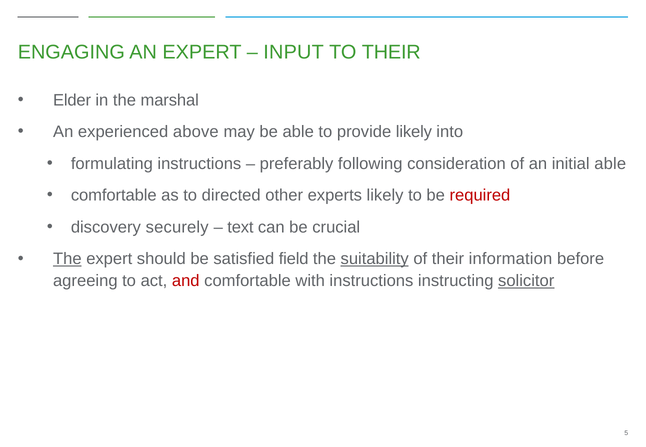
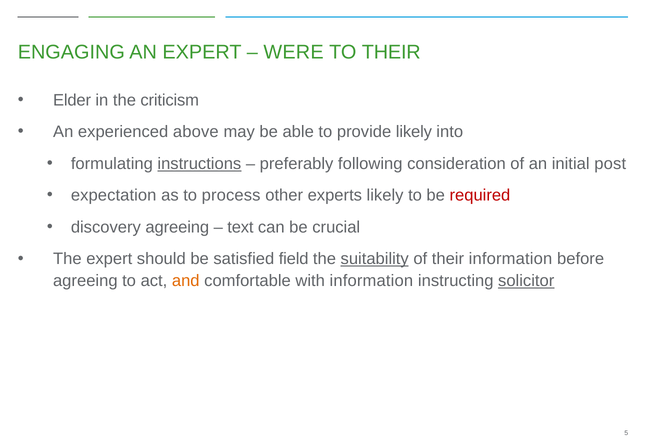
INPUT: INPUT -> WERE (294, 52)
marshal: marshal -> criticism (170, 100)
instructions underline: none -> present (199, 164)
initial able: able -> post (610, 164)
comfortable: comfortable -> expectation (114, 196)
directed: directed -> process (231, 196)
discovery securely: securely -> agreeing (177, 227)
The underline: present -> none (67, 259)
and colour: red -> orange (186, 281)
with instructions: instructions -> information (371, 281)
